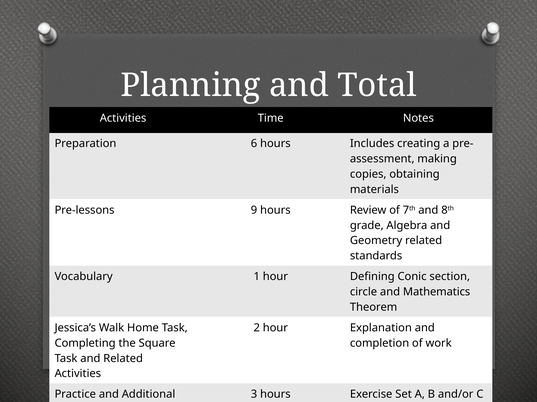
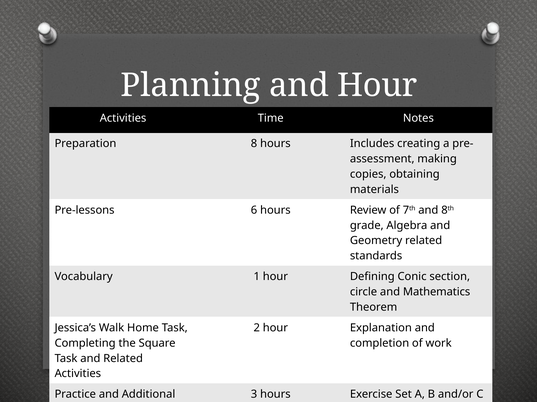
and Total: Total -> Hour (377, 86)
6: 6 -> 8 (254, 144)
9: 9 -> 6 (254, 210)
